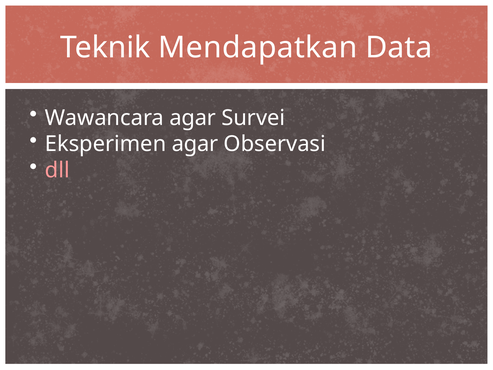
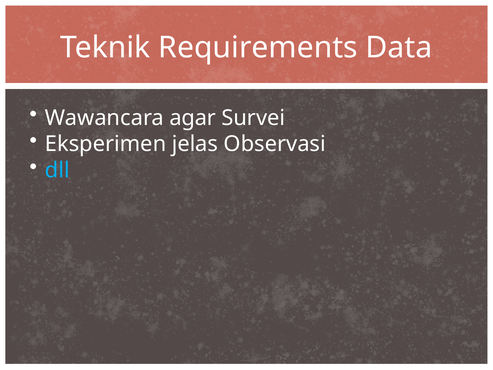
Mendapatkan: Mendapatkan -> Requirements (258, 48)
Eksperimen agar: agar -> jelas (195, 144)
dll colour: pink -> light blue (57, 170)
